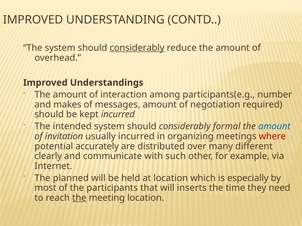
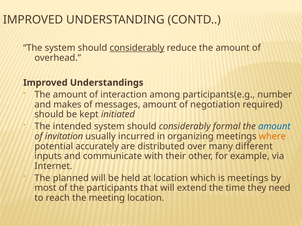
kept incurred: incurred -> initiated (118, 115)
where colour: red -> orange (272, 137)
clearly: clearly -> inputs (48, 157)
such: such -> their (176, 157)
is especially: especially -> meetings (248, 178)
inserts: inserts -> extend (192, 188)
the underline: present -> none (79, 198)
